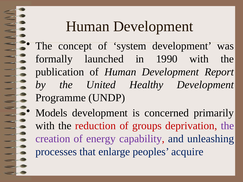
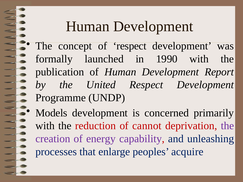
of system: system -> respect (130, 46)
United Healthy: Healthy -> Respect (146, 85)
groups: groups -> cannot (147, 126)
